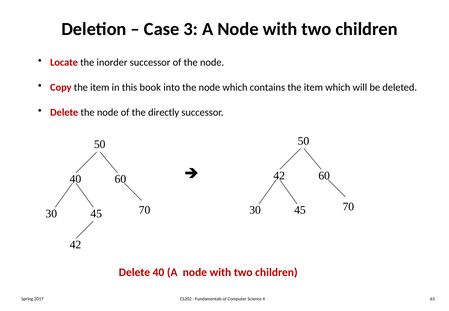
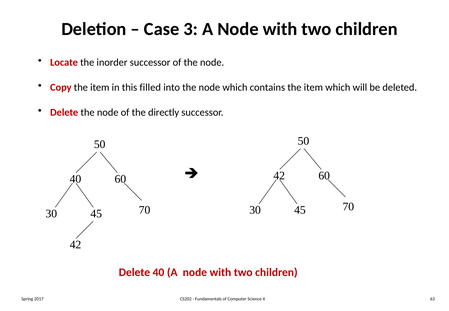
book: book -> filled (150, 87)
